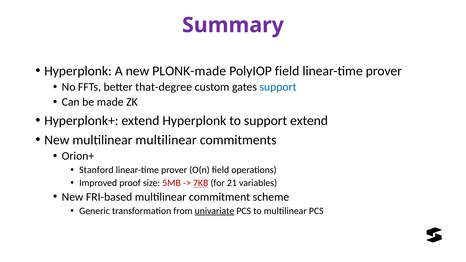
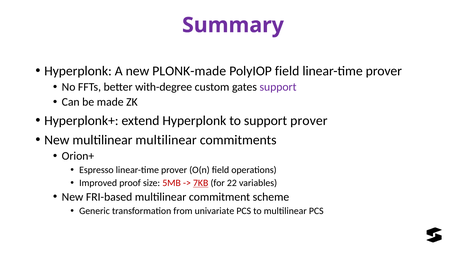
that-degree: that-degree -> with-degree (164, 87)
support colour: blue -> purple (278, 87)
support extend: extend -> prover (309, 121)
Stanford: Stanford -> Espresso (96, 170)
21: 21 -> 22 (232, 183)
univariate underline: present -> none (214, 211)
